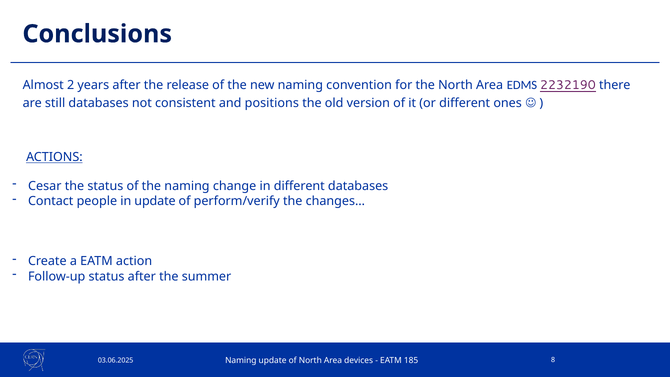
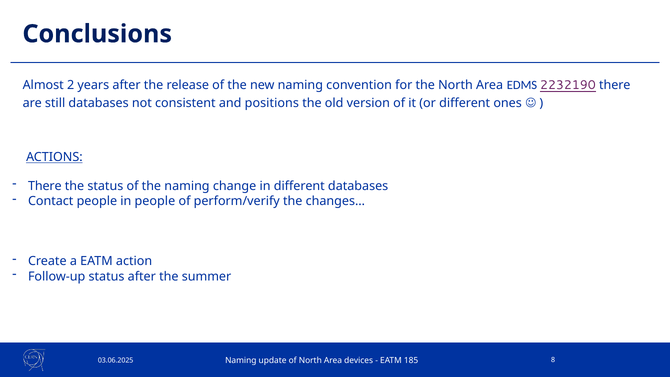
Cesar: Cesar -> There (45, 186)
in update: update -> people (155, 201)
